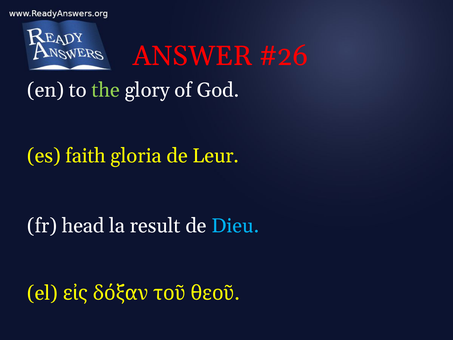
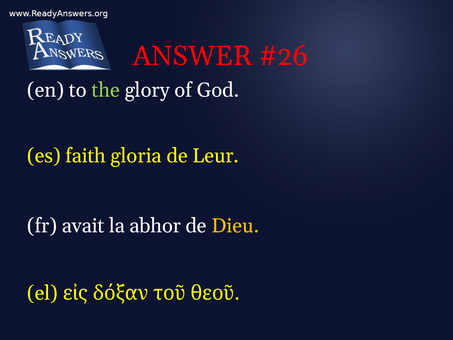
head: head -> avait (83, 226)
result: result -> abhor (155, 226)
Dieu colour: light blue -> yellow (235, 226)
